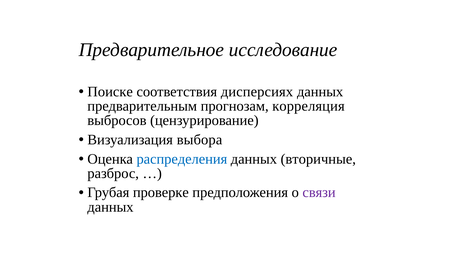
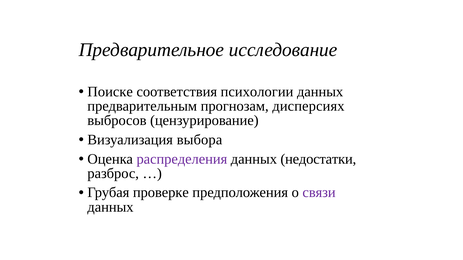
дисперсиях: дисперсиях -> психологии (257, 92)
корреляция: корреляция -> дисперсиях (308, 106)
распределения colour: blue -> purple (182, 159)
вторичные: вторичные -> недостатки (318, 159)
